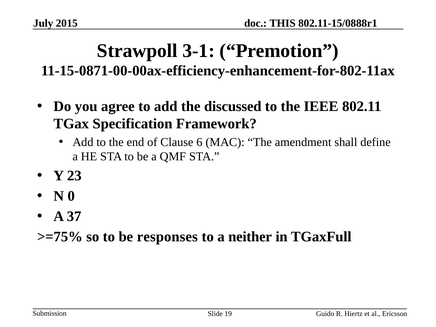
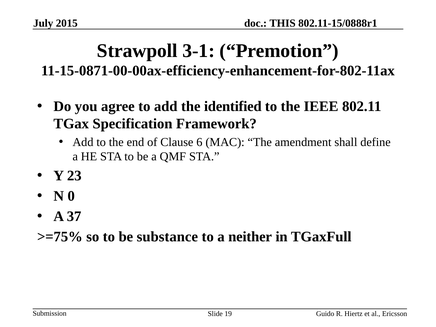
discussed: discussed -> identified (233, 106)
responses: responses -> substance (167, 237)
